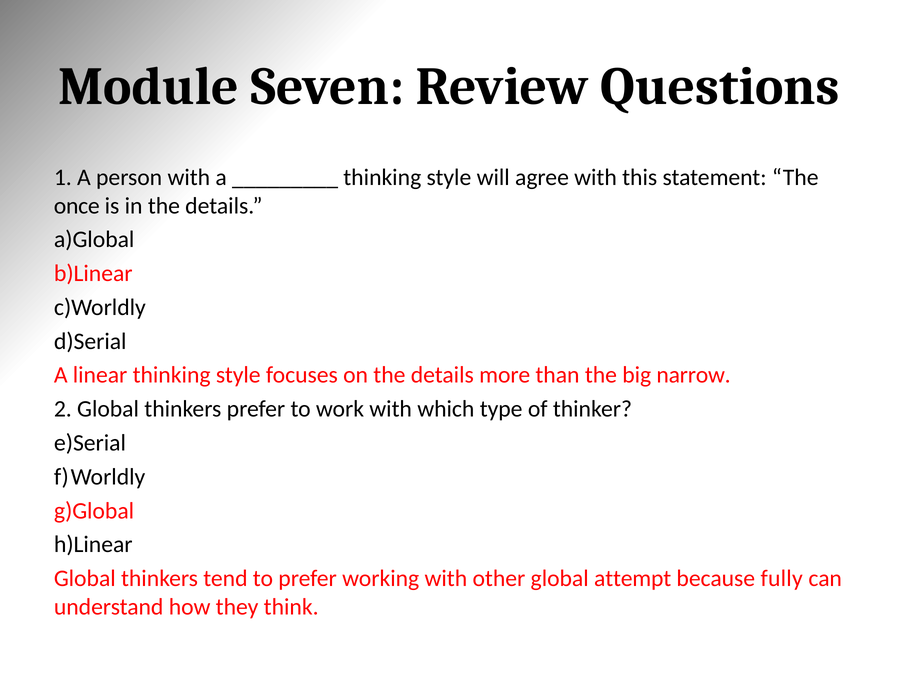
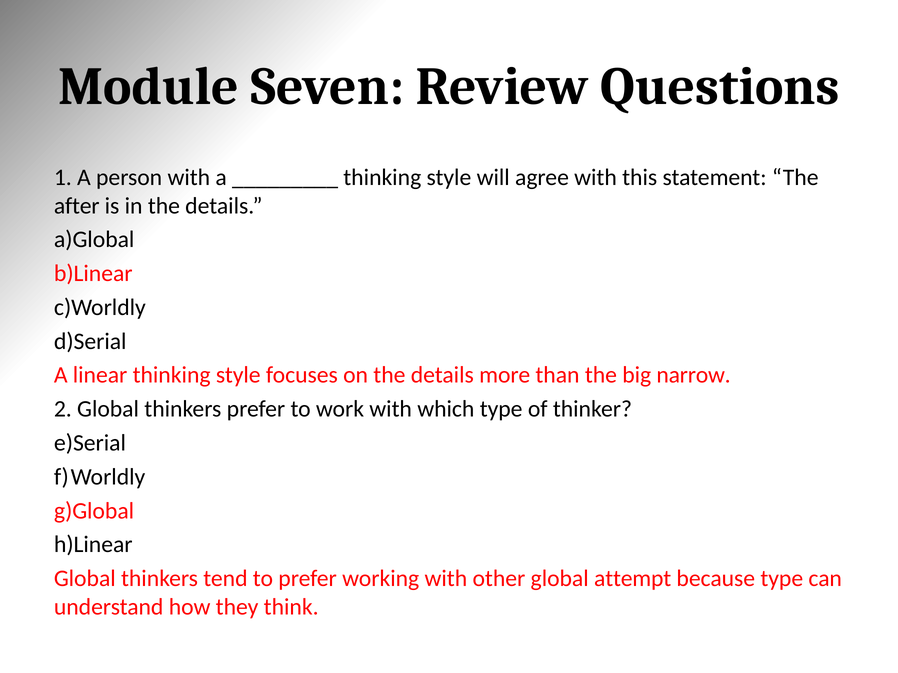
once: once -> after (77, 206)
because fully: fully -> type (782, 579)
